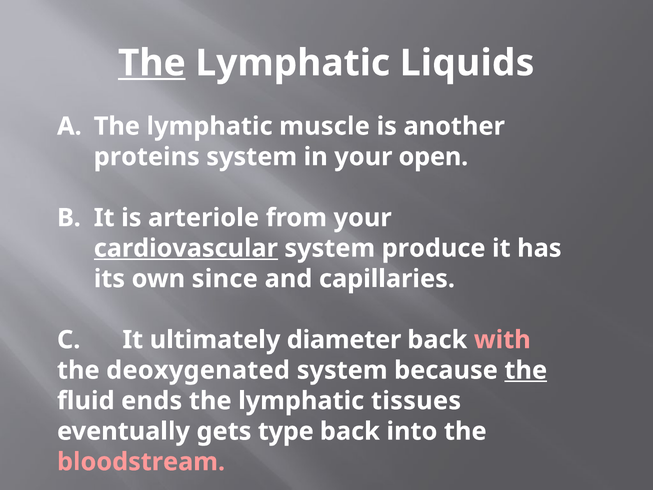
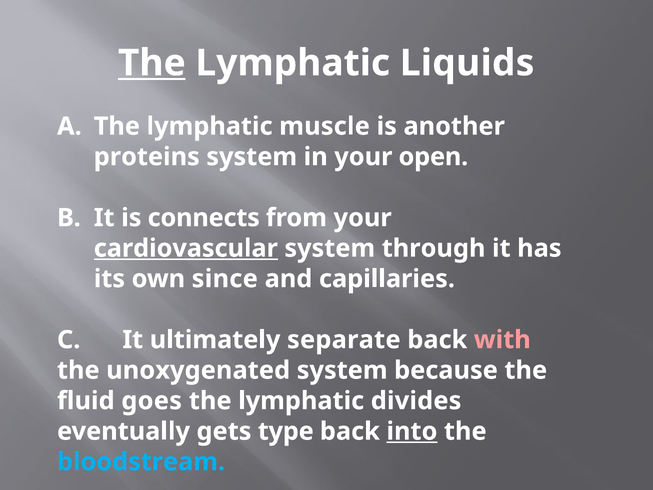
arteriole: arteriole -> connects (204, 218)
produce: produce -> through (434, 248)
diameter: diameter -> separate (344, 340)
deoxygenated: deoxygenated -> unoxygenated (198, 370)
the underline: present -> none (526, 370)
ends: ends -> goes (152, 401)
tissues: tissues -> divides (416, 401)
into underline: none -> present (412, 431)
bloodstream colour: pink -> light blue (141, 462)
